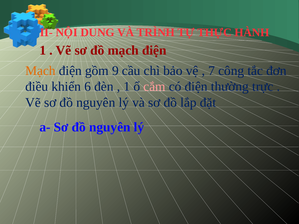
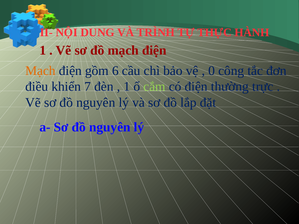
9: 9 -> 6 (115, 71)
7: 7 -> 0 (212, 71)
6: 6 -> 7 (88, 87)
cắm colour: pink -> light green (154, 87)
